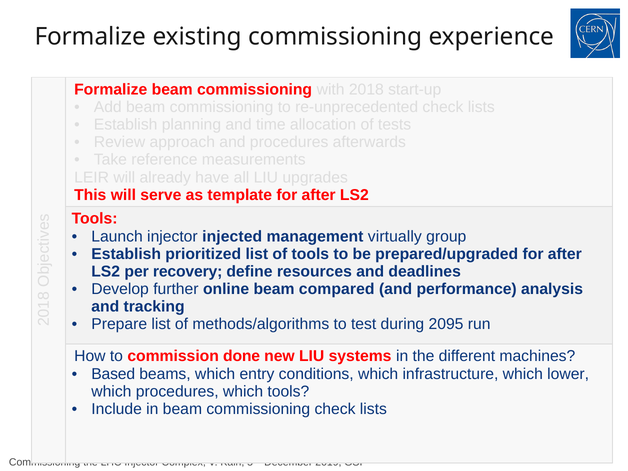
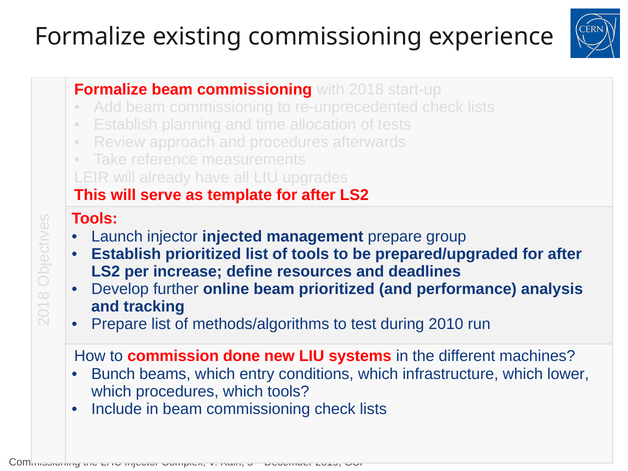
management virtually: virtually -> prepare (395, 236)
recovery: recovery -> increase (188, 272)
beam compared: compared -> prioritized (337, 289)
2095: 2095 -> 2010 (446, 324)
Based: Based -> Bunch (113, 374)
